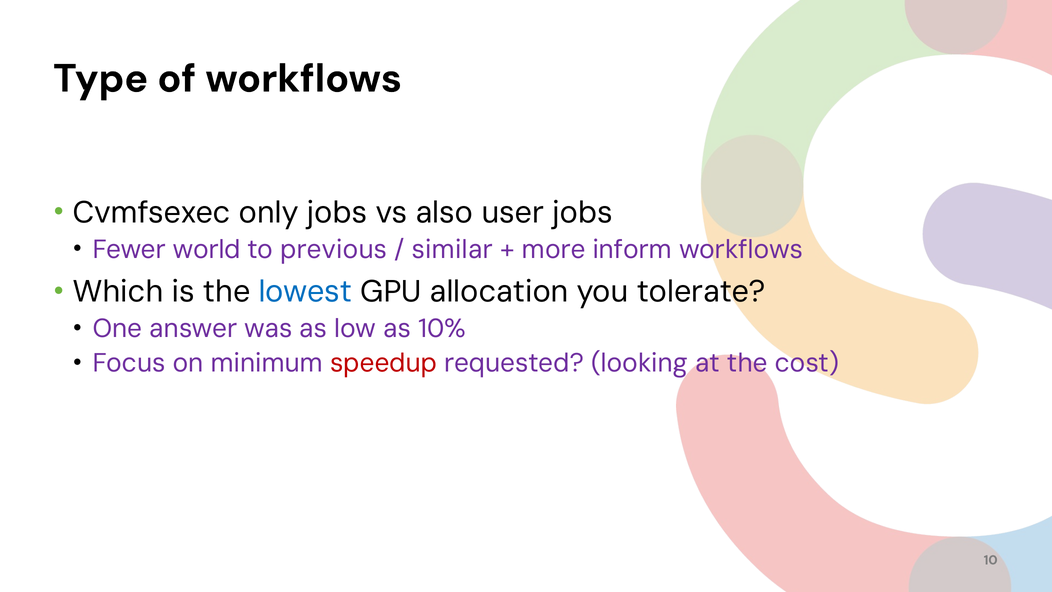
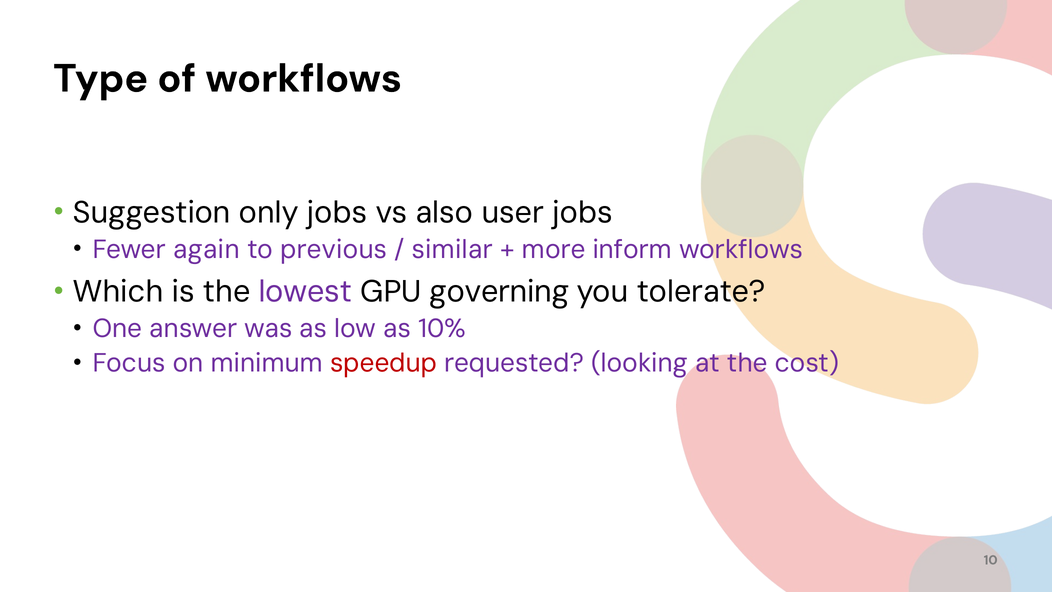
Cvmfsexec: Cvmfsexec -> Suggestion (152, 213)
world: world -> again (206, 249)
lowest colour: blue -> purple (306, 292)
allocation: allocation -> governing (499, 292)
